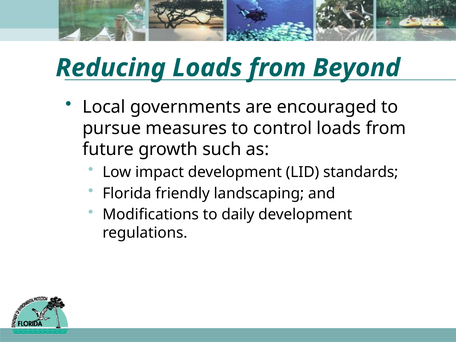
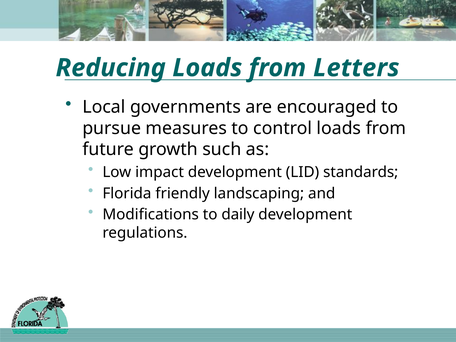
Beyond: Beyond -> Letters (356, 68)
